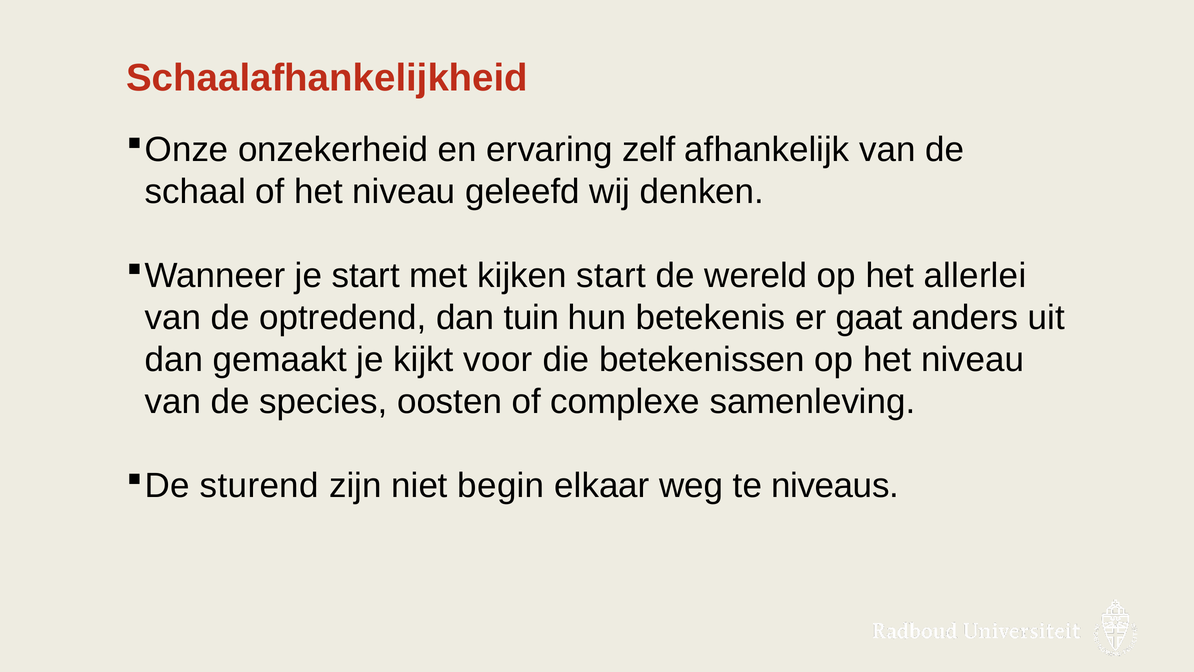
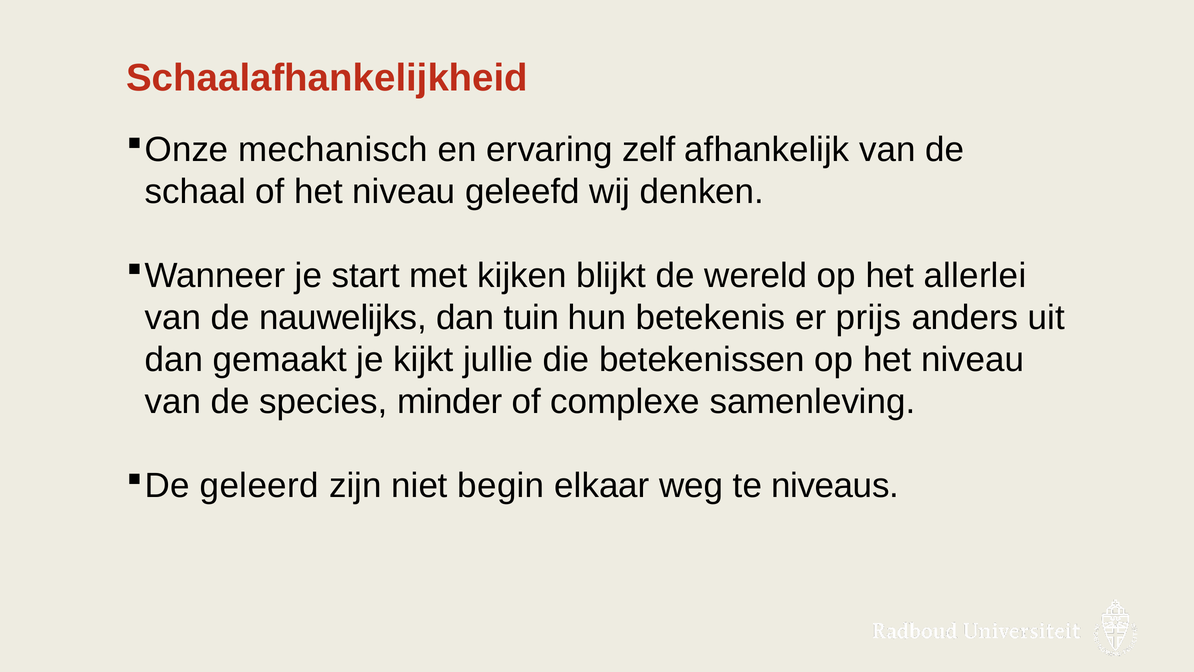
onzekerheid: onzekerheid -> mechanisch (333, 150)
kijken start: start -> blijkt (611, 276)
optredend: optredend -> nauwelijks (343, 318)
gaat: gaat -> prijs (869, 318)
voor: voor -> jullie (498, 360)
oosten: oosten -> minder (450, 402)
sturend: sturend -> geleerd (259, 485)
